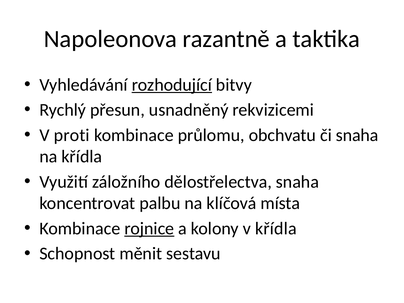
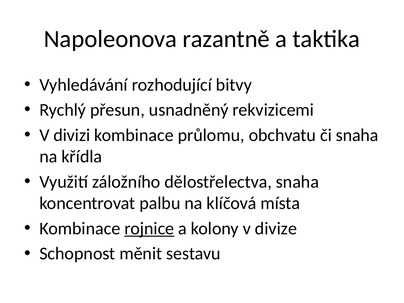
rozhodující underline: present -> none (172, 85)
proti: proti -> divizi (72, 135)
v křídla: křídla -> divize (276, 229)
